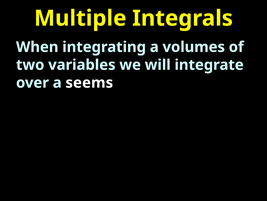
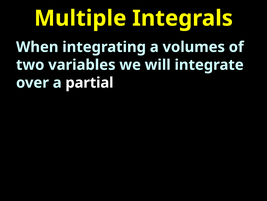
seems: seems -> partial (89, 82)
